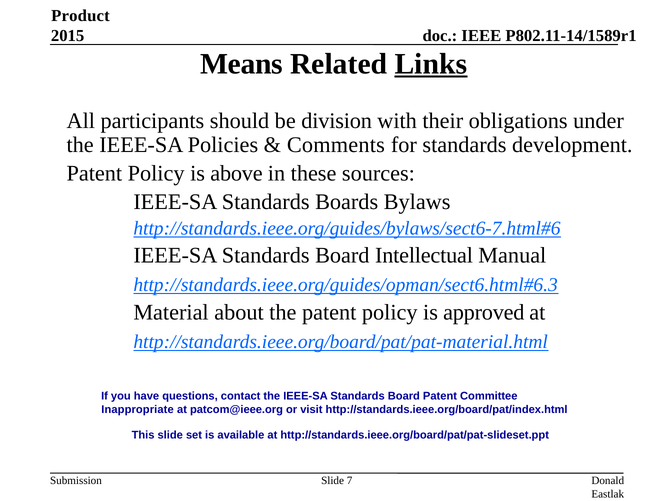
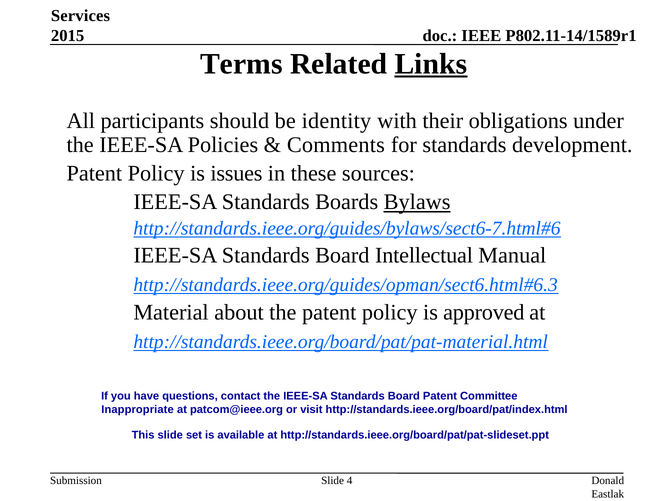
Product: Product -> Services (81, 16)
Means: Means -> Terms (241, 64)
division: division -> identity (336, 121)
above: above -> issues (237, 174)
Bylaws underline: none -> present (417, 202)
7: 7 -> 4 (350, 480)
